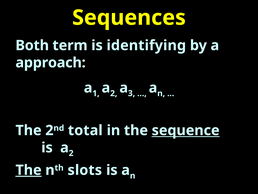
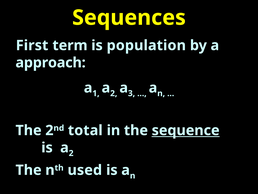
Both: Both -> First (32, 45)
identifying: identifying -> population (146, 45)
The underline: present -> none (29, 170)
slots: slots -> used (85, 170)
